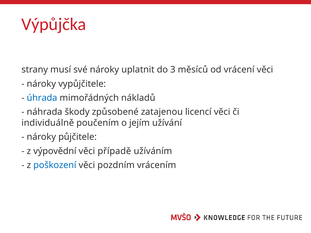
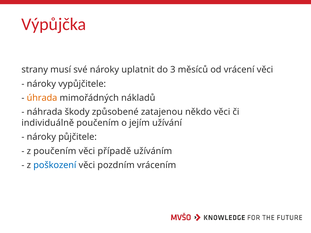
úhrada colour: blue -> orange (42, 98)
licencí: licencí -> někdo (198, 112)
z výpovědní: výpovědní -> poučením (55, 151)
